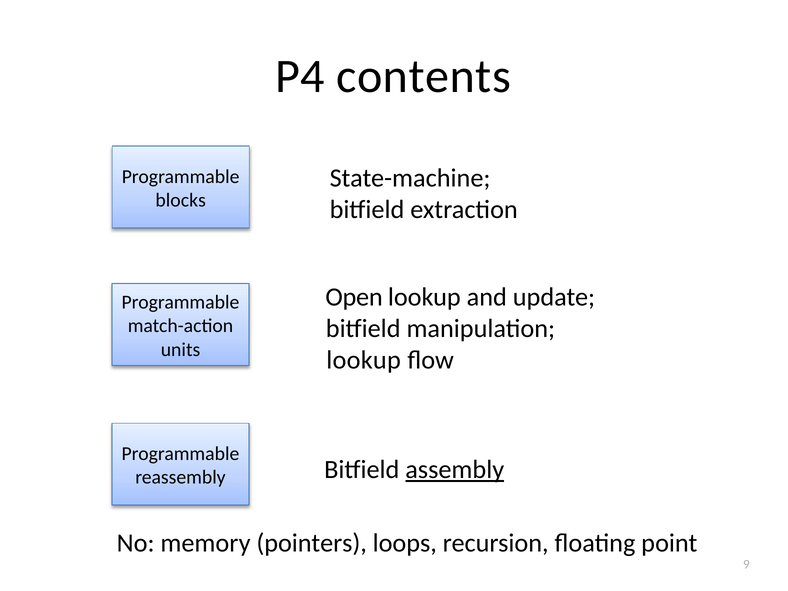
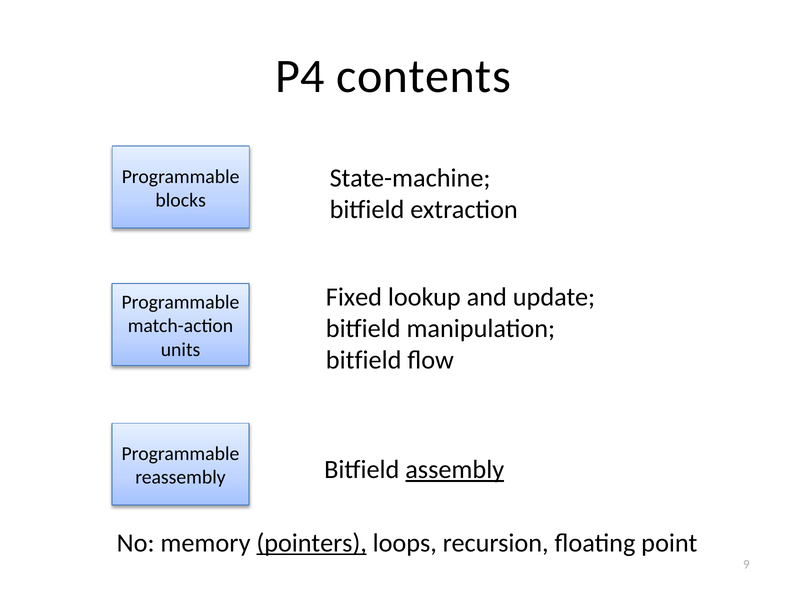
Open: Open -> Fixed (354, 297)
lookup: lookup -> bitfield (364, 360)
pointers underline: none -> present (312, 543)
